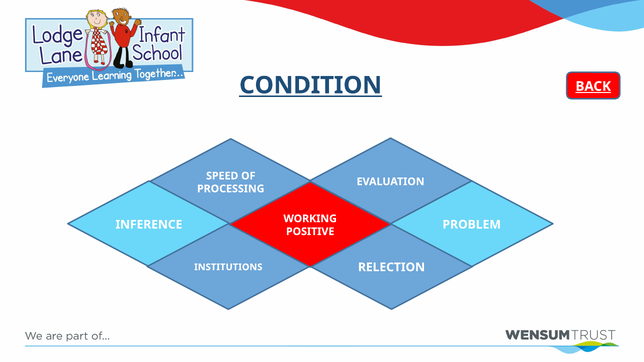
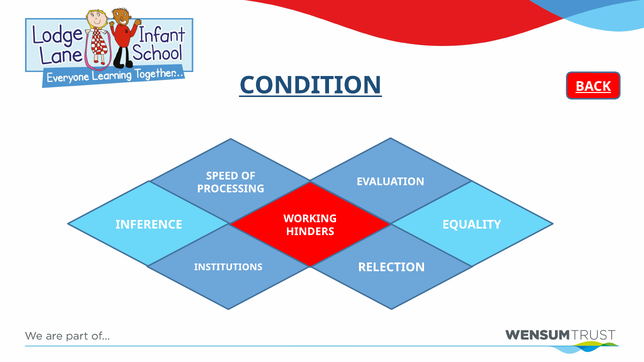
PROBLEM: PROBLEM -> EQUALITY (472, 225)
POSITIVE: POSITIVE -> HINDERS (310, 232)
